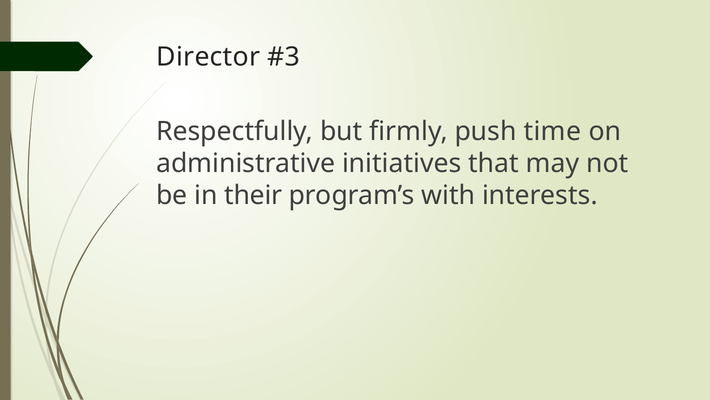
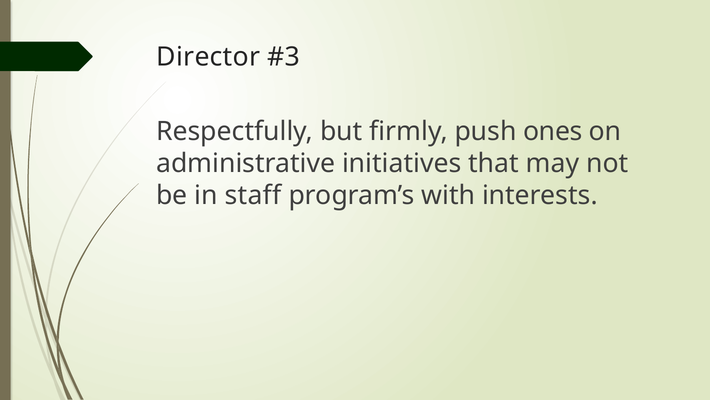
time: time -> ones (553, 131)
their: their -> staff (253, 195)
